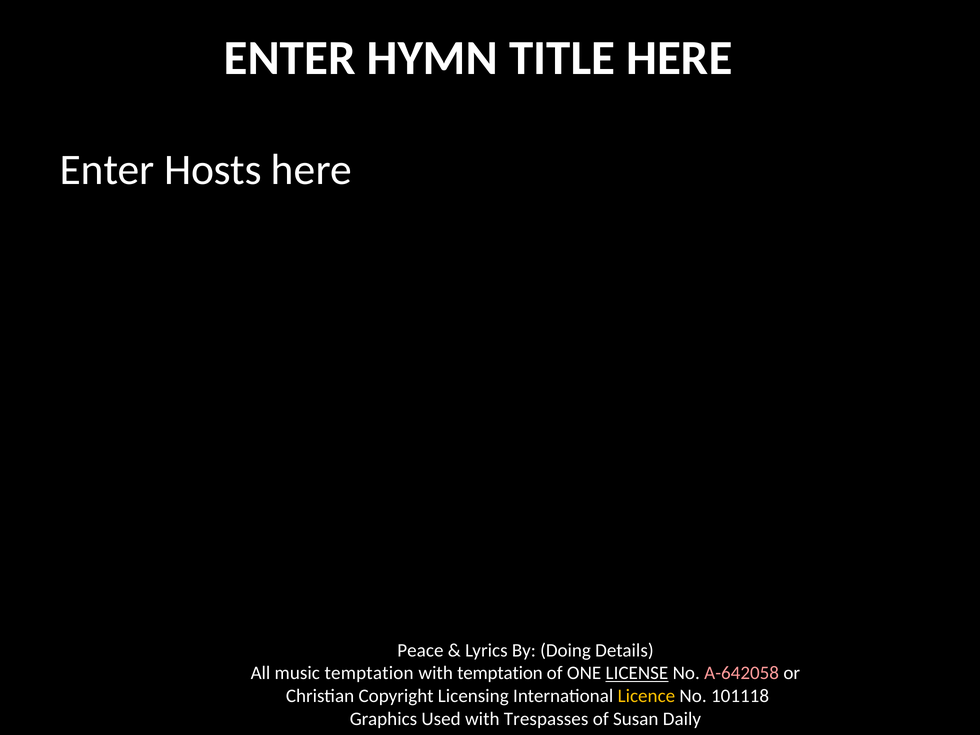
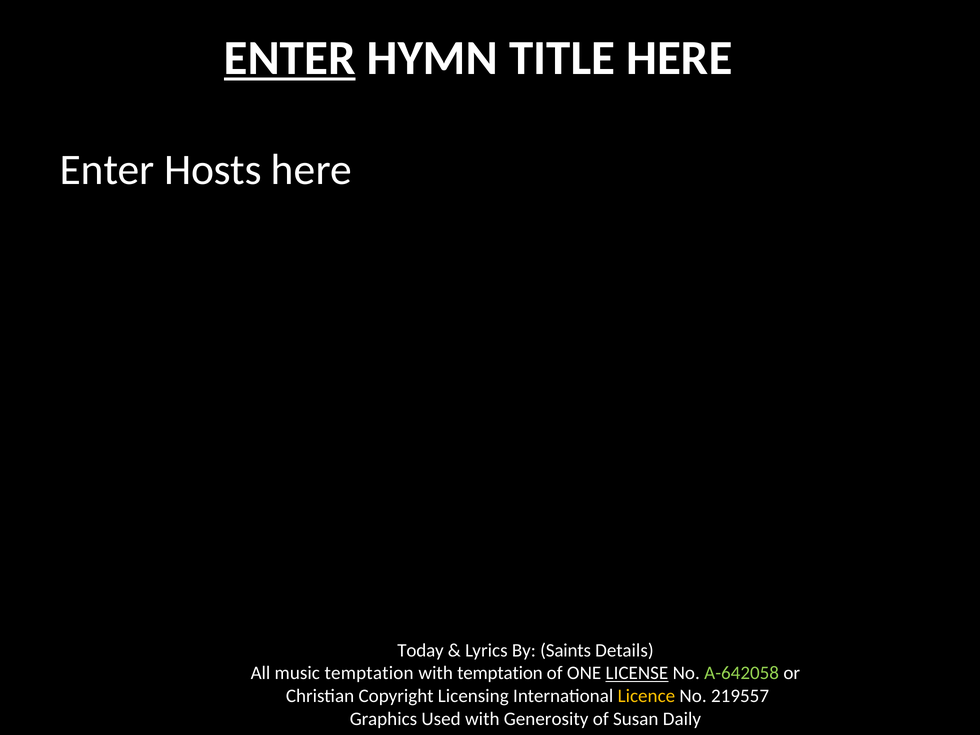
ENTER underline: none -> present (290, 58)
Peace: Peace -> Today (421, 650)
Doing: Doing -> Saints (566, 650)
A-642058 colour: pink -> light green (742, 673)
101118: 101118 -> 219557 (740, 696)
Trespasses: Trespasses -> Generosity (546, 719)
